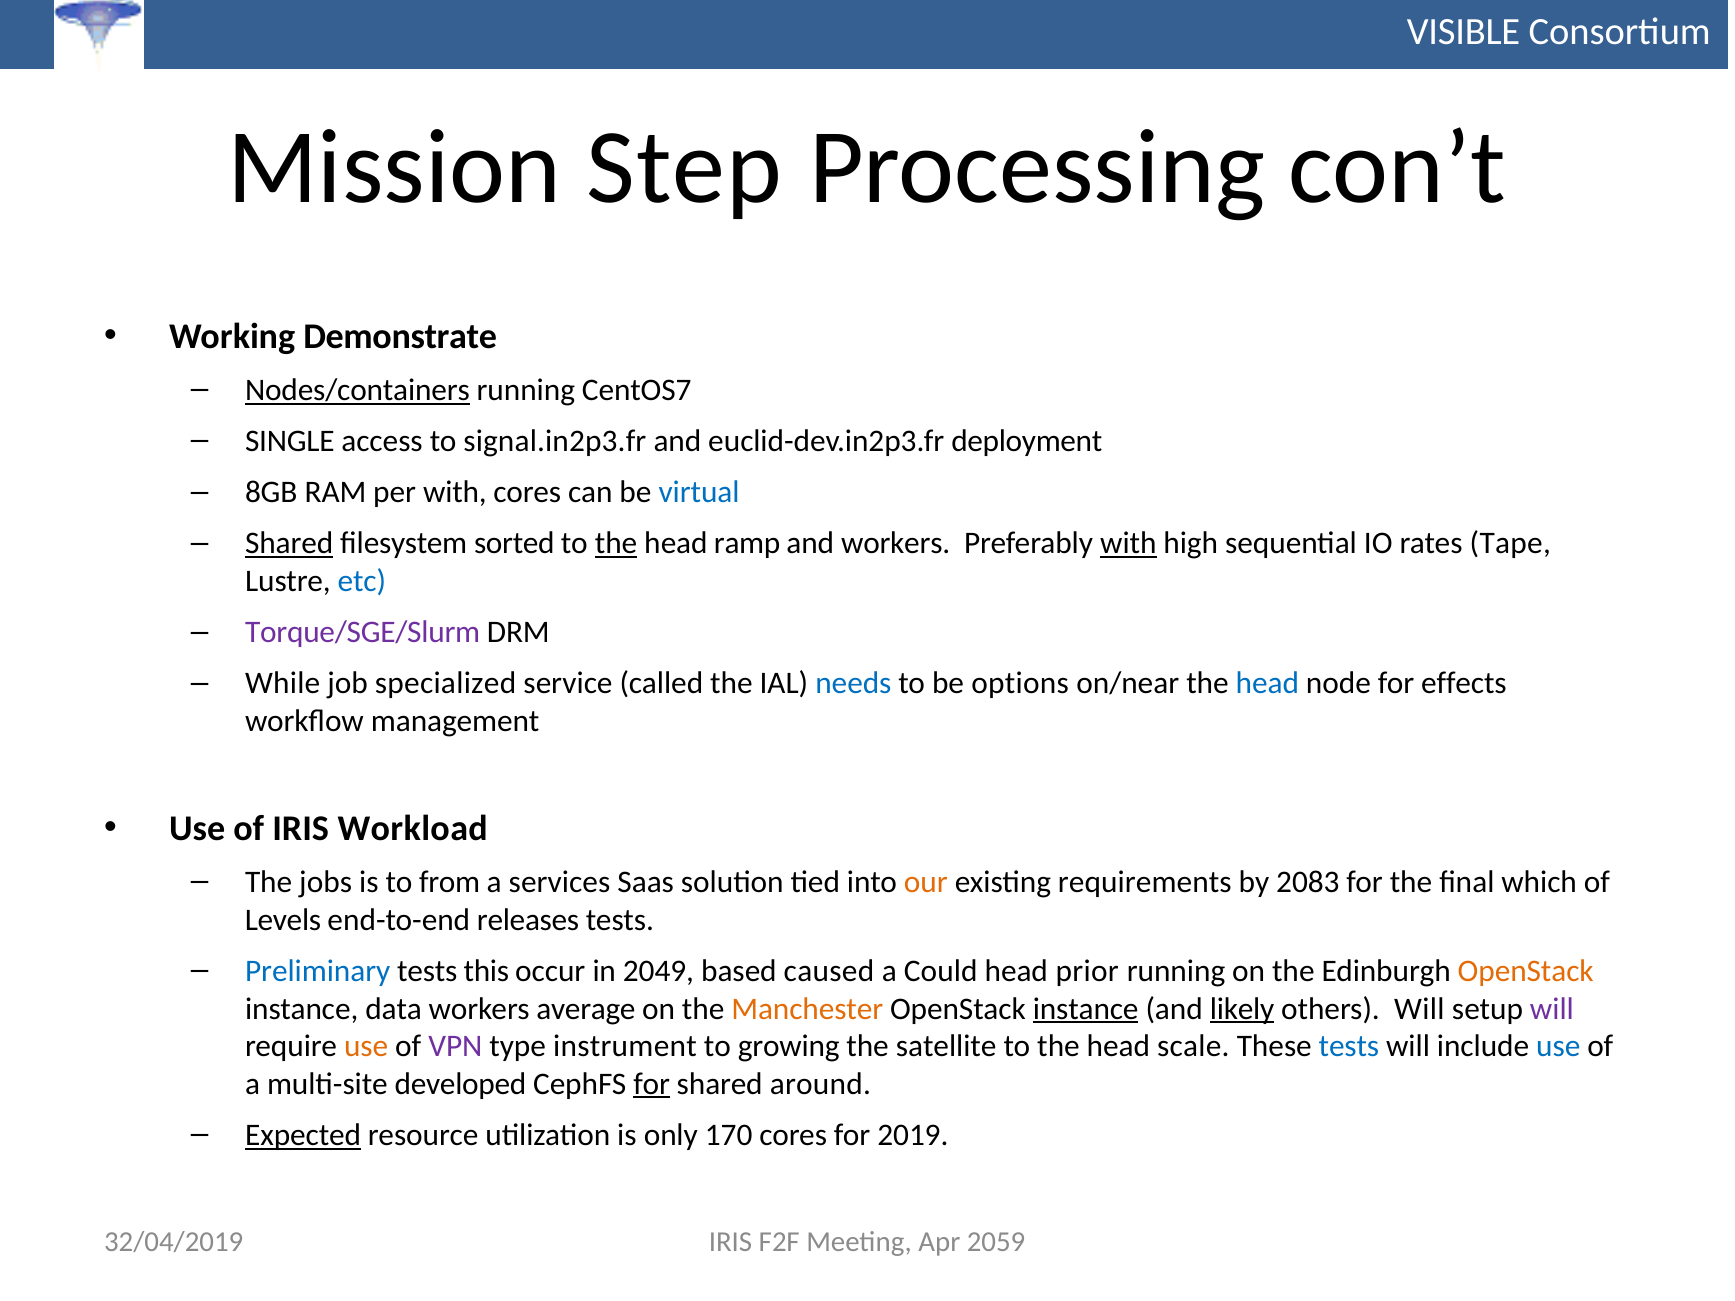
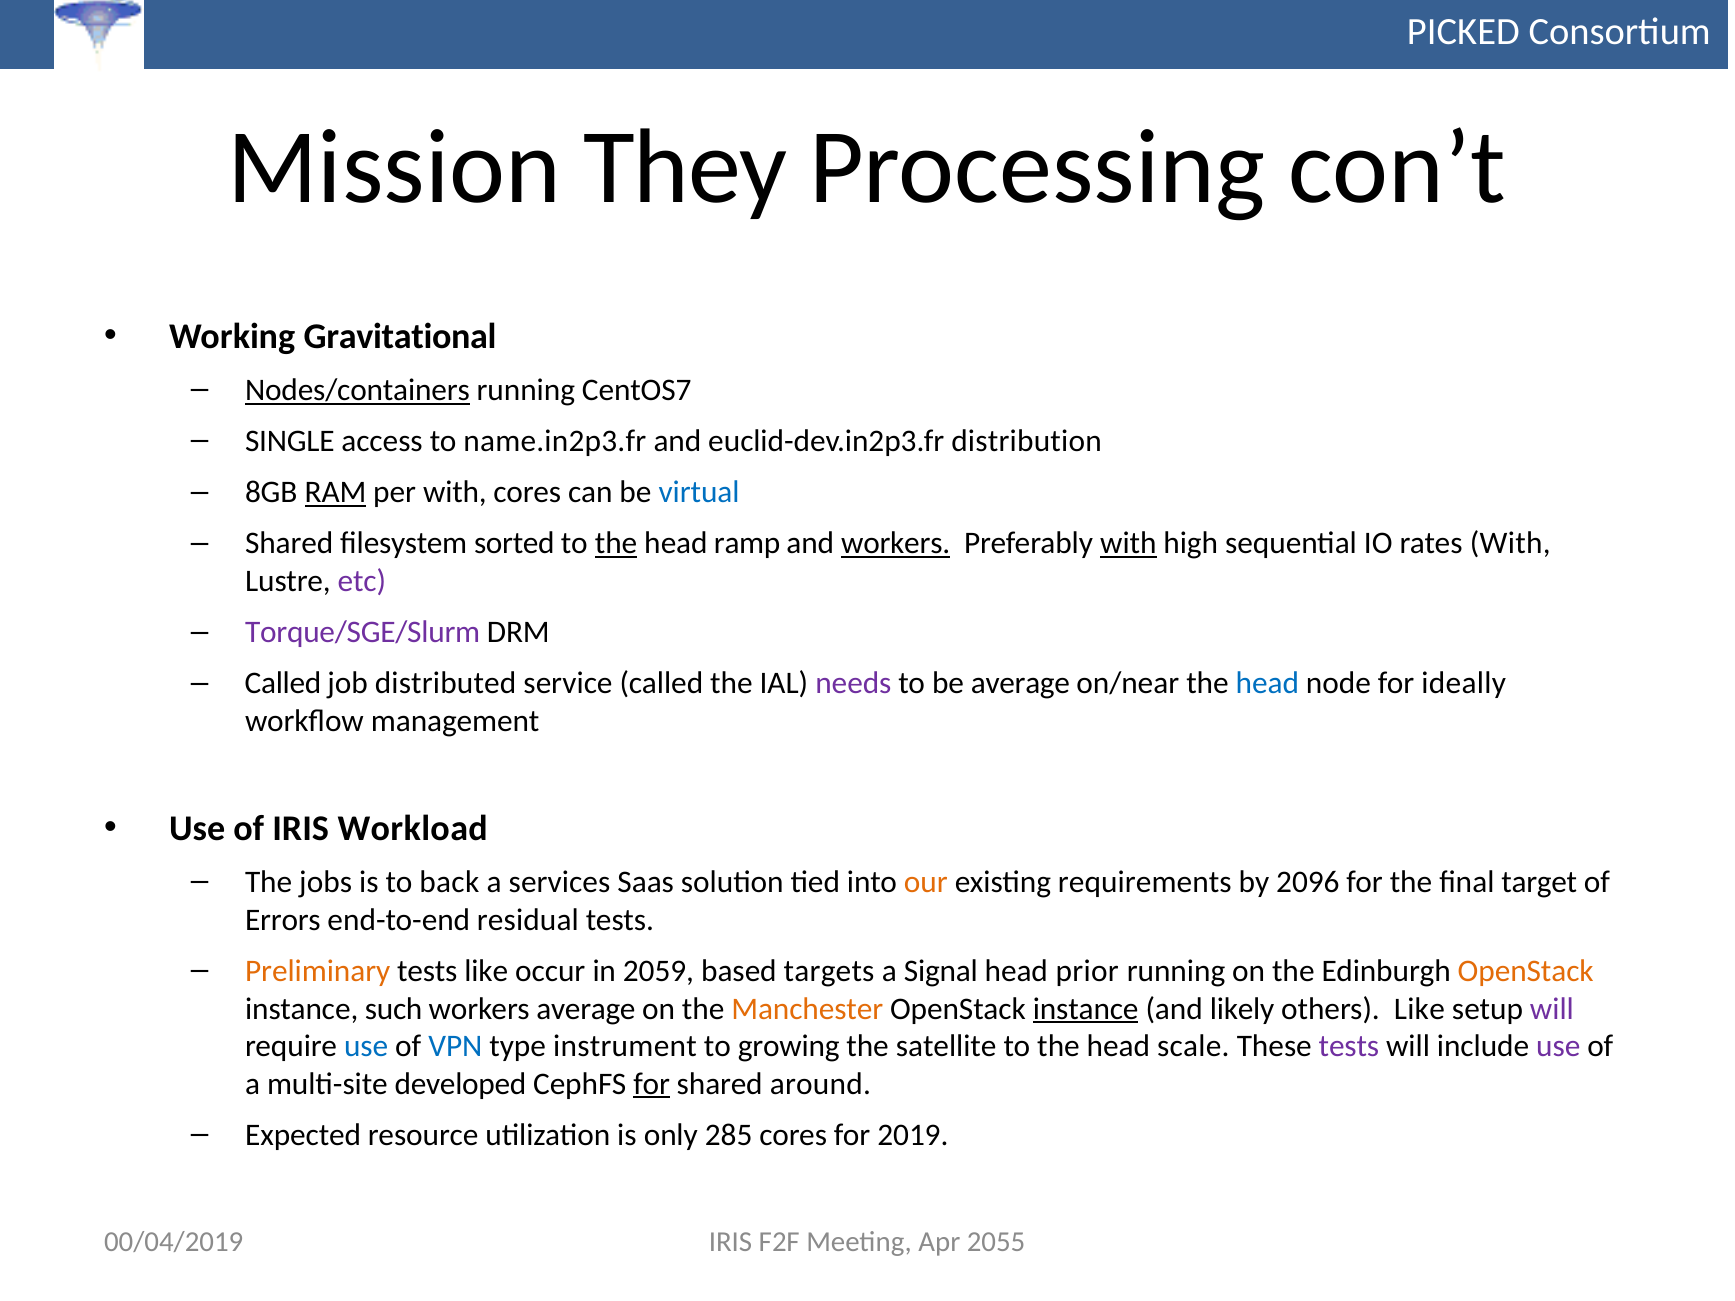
VISIBLE: VISIBLE -> PICKED (1463, 32)
Step: Step -> They (685, 168)
Demonstrate: Demonstrate -> Gravitational (400, 337)
signal.in2p3.fr: signal.in2p3.fr -> name.in2p3.fr (555, 441)
deployment: deployment -> distribution (1027, 441)
RAM underline: none -> present (336, 493)
Shared underline: present -> none (289, 544)
workers underline: none -> present (896, 544)
rates Tape: Tape -> With (1510, 544)
etc colour: blue -> purple (362, 581)
While: While -> Called (283, 684)
specialized: specialized -> distributed (446, 684)
needs colour: blue -> purple (853, 684)
be options: options -> average (1020, 684)
effects: effects -> ideally (1464, 684)
from: from -> back (449, 882)
2083: 2083 -> 2096 (1308, 882)
which: which -> target (1539, 882)
Levels: Levels -> Errors (283, 920)
releases: releases -> residual (528, 920)
Preliminary colour: blue -> orange (318, 971)
tests this: this -> like (486, 971)
2049: 2049 -> 2059 (658, 971)
caused: caused -> targets (829, 971)
Could: Could -> Signal (941, 971)
data: data -> such (394, 1009)
likely underline: present -> none (1242, 1009)
others Will: Will -> Like (1419, 1009)
use colour: orange -> blue (366, 1046)
VPN colour: purple -> blue (455, 1046)
tests colour: blue -> purple (1349, 1046)
use colour: blue -> purple (1558, 1046)
Expected underline: present -> none (303, 1135)
170: 170 -> 285 (729, 1135)
2059: 2059 -> 2055 (996, 1242)
32/04/2019: 32/04/2019 -> 00/04/2019 (174, 1243)
